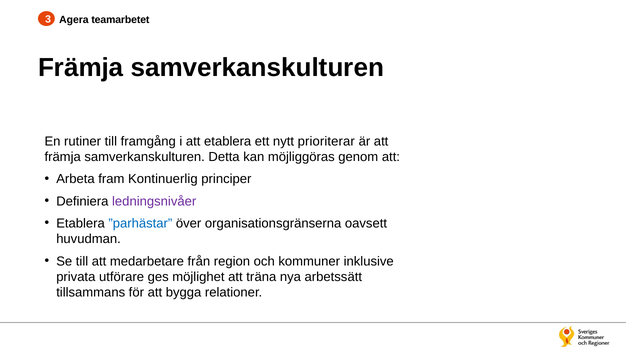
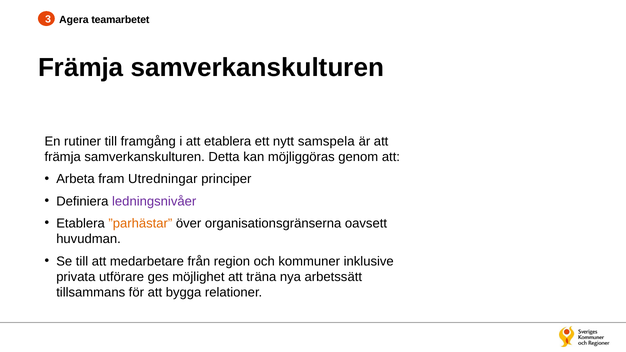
prioriterar: prioriterar -> samspela (326, 141)
Kontinuerlig: Kontinuerlig -> Utredningar (163, 179)
”parhästar colour: blue -> orange (140, 223)
